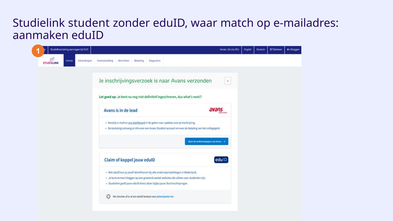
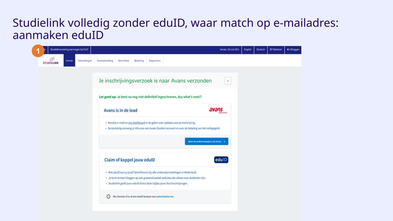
student: student -> volledig (89, 23)
